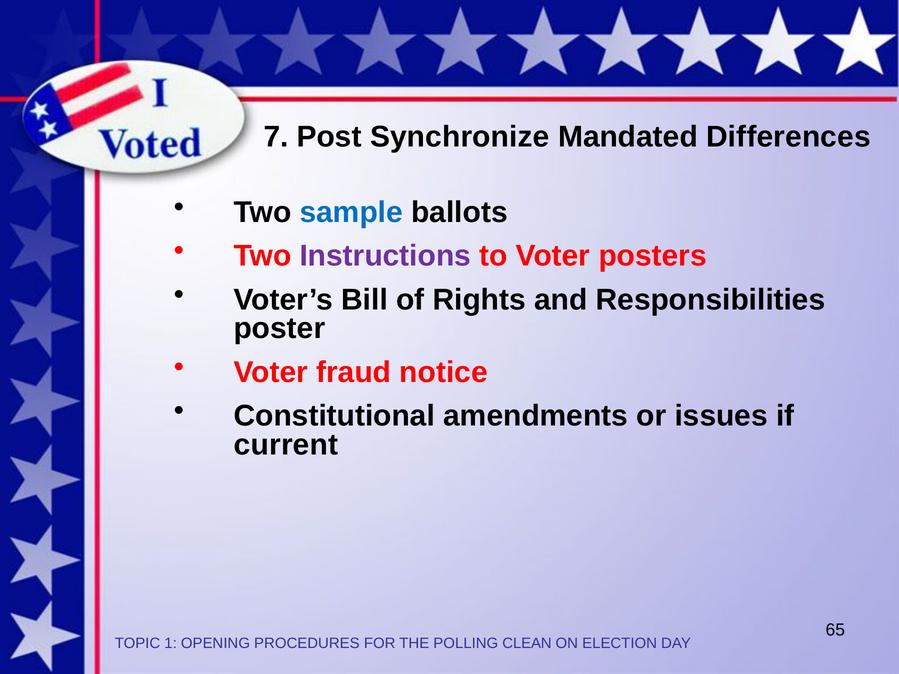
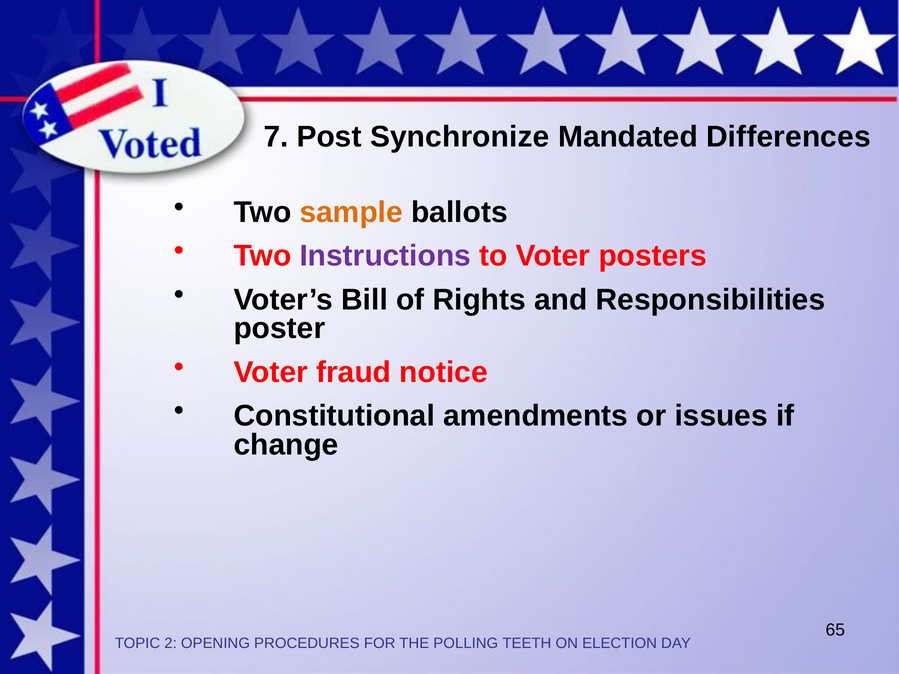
sample colour: blue -> orange (351, 212)
current: current -> change (286, 445)
1: 1 -> 2 (171, 644)
CLEAN: CLEAN -> TEETH (527, 644)
